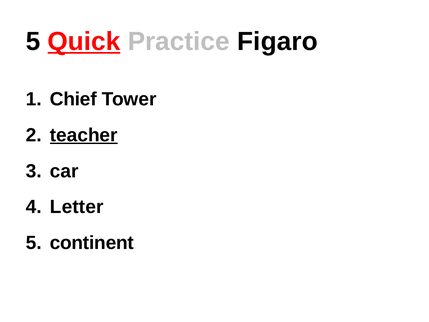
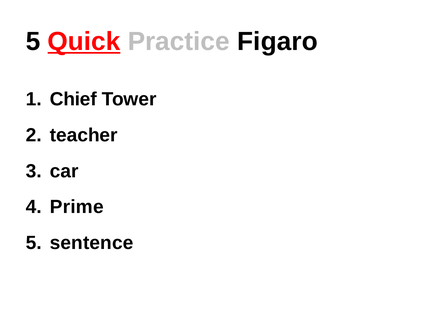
teacher underline: present -> none (84, 135)
Letter: Letter -> Prime (77, 207)
continent: continent -> sentence (92, 243)
